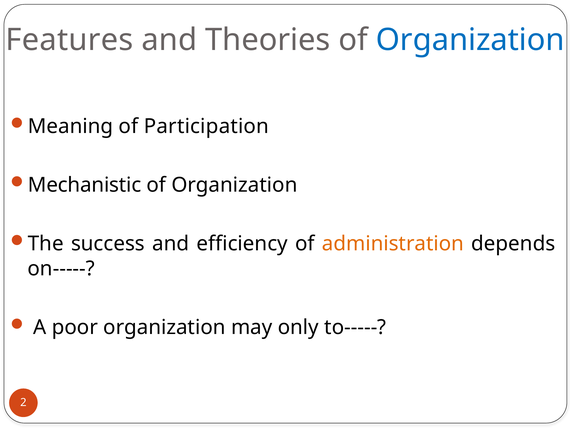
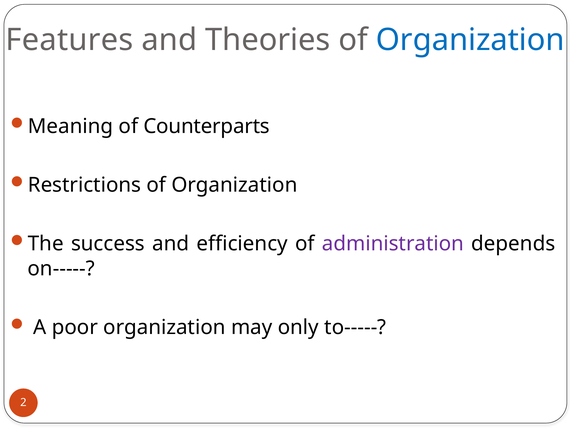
Participation: Participation -> Counterparts (207, 126)
Mechanistic: Mechanistic -> Restrictions (84, 185)
administration colour: orange -> purple (393, 243)
